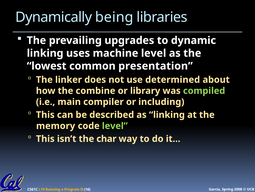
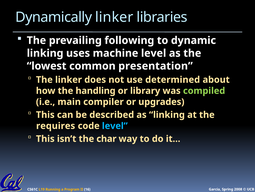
Dynamically being: being -> linker (114, 17)
upgrades: upgrades -> following (129, 40)
combine: combine -> handling (96, 90)
including: including -> upgrades (161, 101)
memory: memory -> requires (56, 125)
level colour: light green -> light blue (115, 125)
